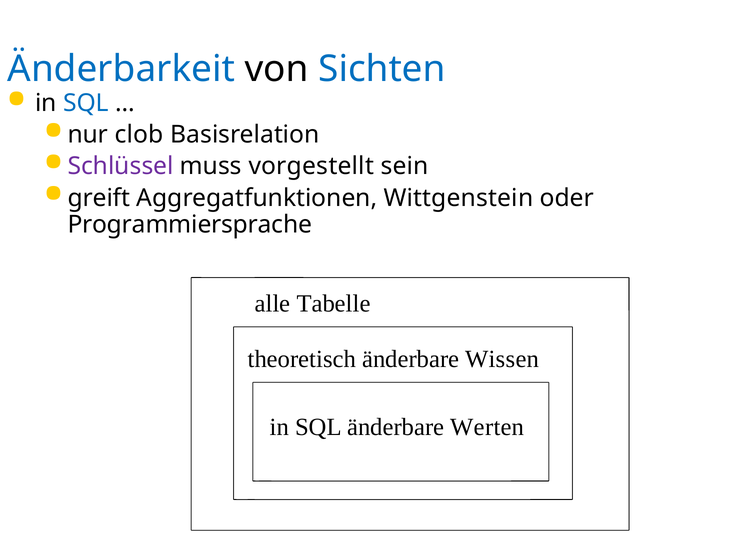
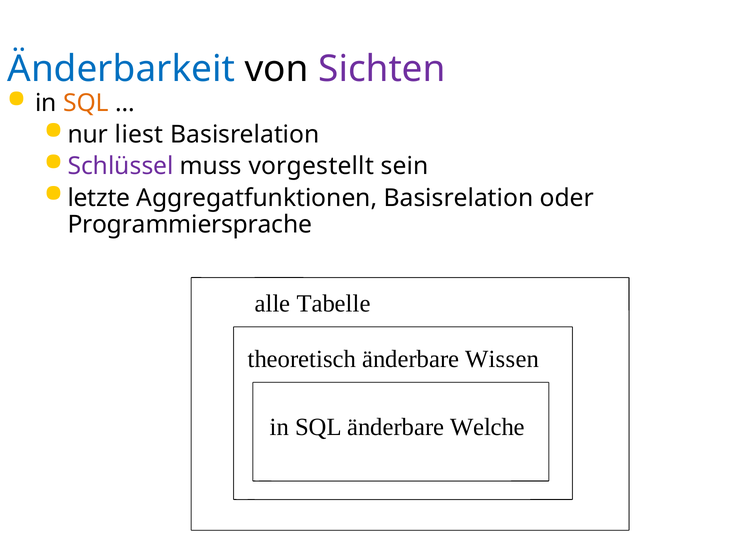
Sichten colour: blue -> purple (382, 69)
SQL colour: blue -> orange (86, 103)
clob: clob -> liest (139, 135)
greift: greift -> letzte (99, 198)
Aggregatfunktionen Wittgenstein: Wittgenstein -> Basisrelation (459, 198)
Werten: Werten -> Welche (488, 427)
